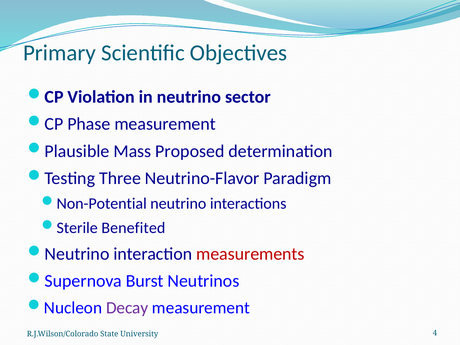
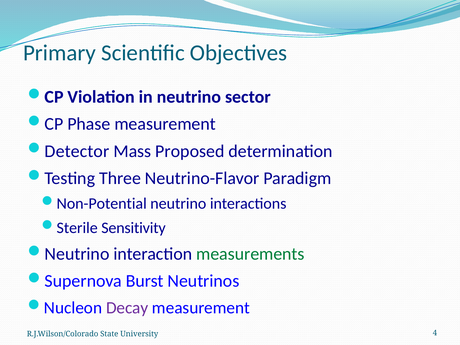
Plausible: Plausible -> Detector (77, 151)
Benefited: Benefited -> Sensitivity (133, 228)
measurements colour: red -> green (250, 254)
